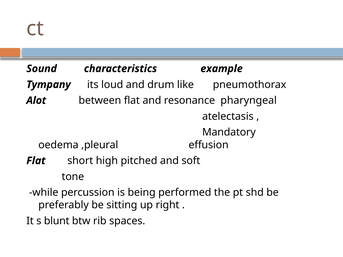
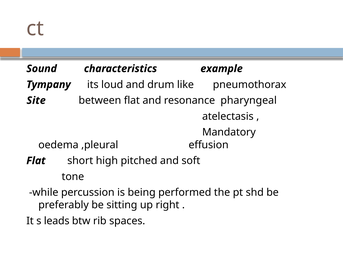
Alot: Alot -> Site (36, 101)
blunt: blunt -> leads (57, 221)
